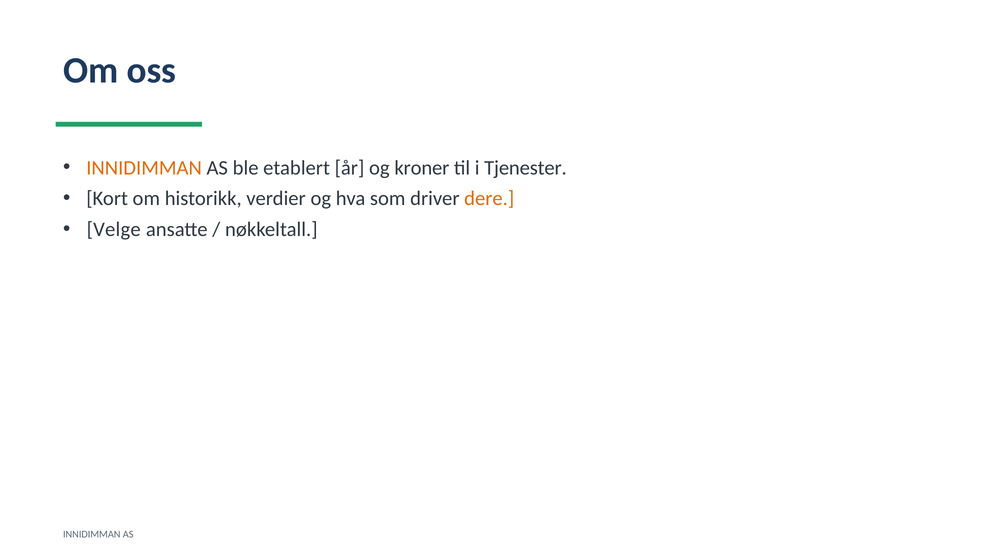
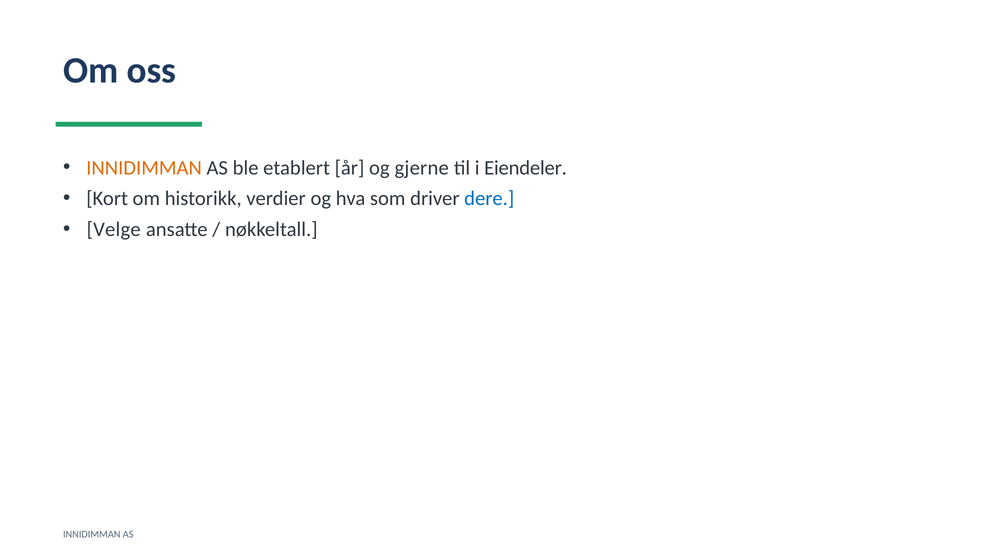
kroner: kroner -> gjerne (422, 168)
Tjenester: Tjenester -> Eiendeler (526, 168)
dere colour: orange -> blue (489, 199)
